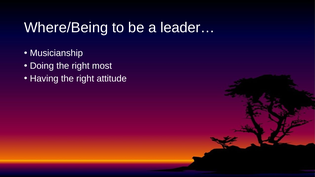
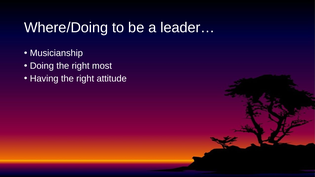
Where/Being: Where/Being -> Where/Doing (66, 28)
